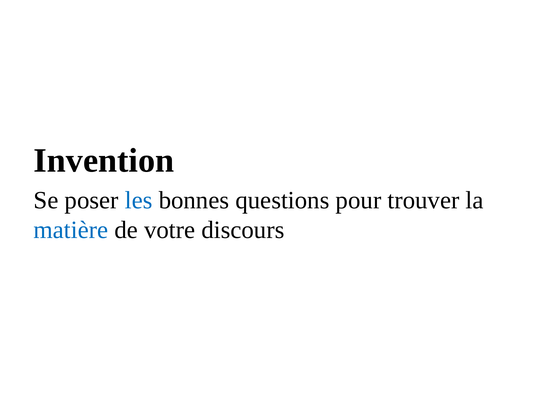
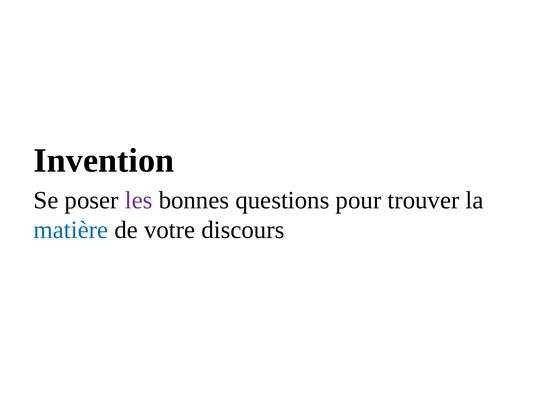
les colour: blue -> purple (139, 200)
